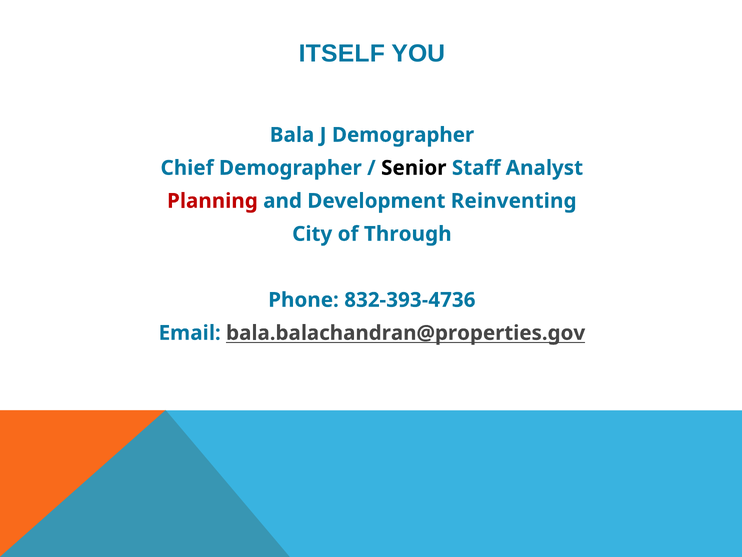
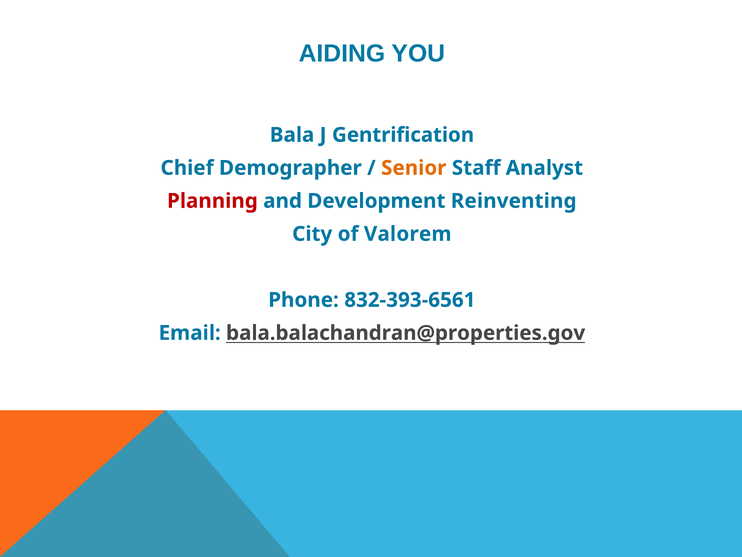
ITSELF: ITSELF -> AIDING (342, 54)
J Demographer: Demographer -> Gentrification (403, 135)
Senior colour: black -> orange (414, 168)
Through: Through -> Valorem (408, 234)
832-393-4736: 832-393-4736 -> 832-393-6561 (410, 300)
